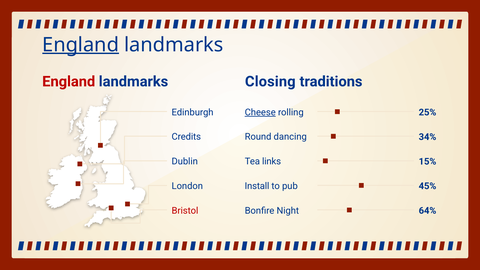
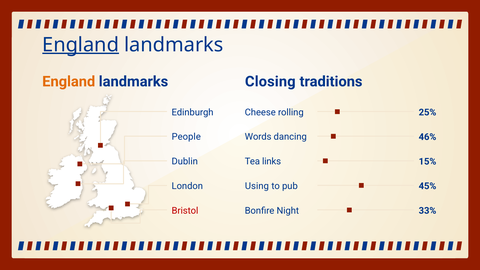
England colour: red -> orange (69, 82)
Cheese underline: present -> none (260, 112)
Credits: Credits -> People (186, 137)
Round: Round -> Words (258, 137)
34%: 34% -> 46% (427, 137)
Install: Install -> Using (257, 186)
64%: 64% -> 33% (427, 211)
